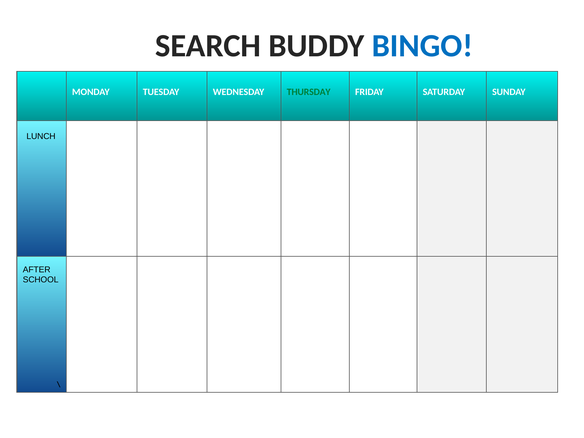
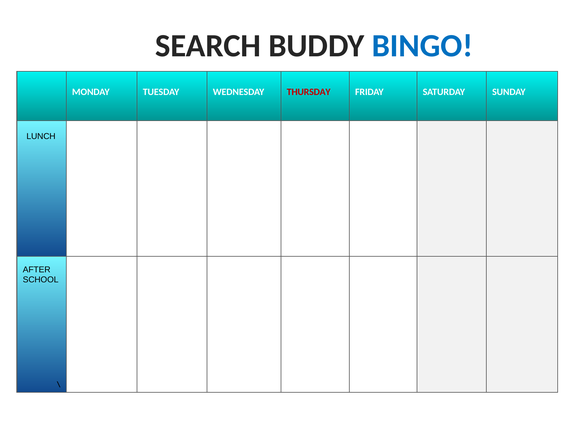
THURSDAY colour: green -> red (309, 92)
